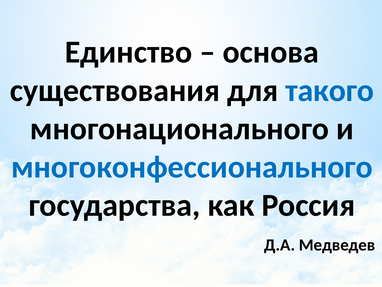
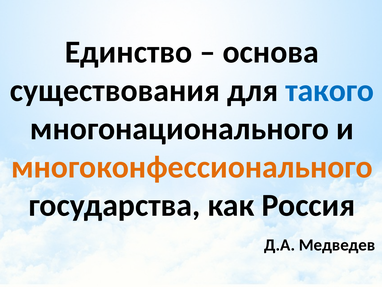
многоконфессионального colour: blue -> orange (192, 167)
